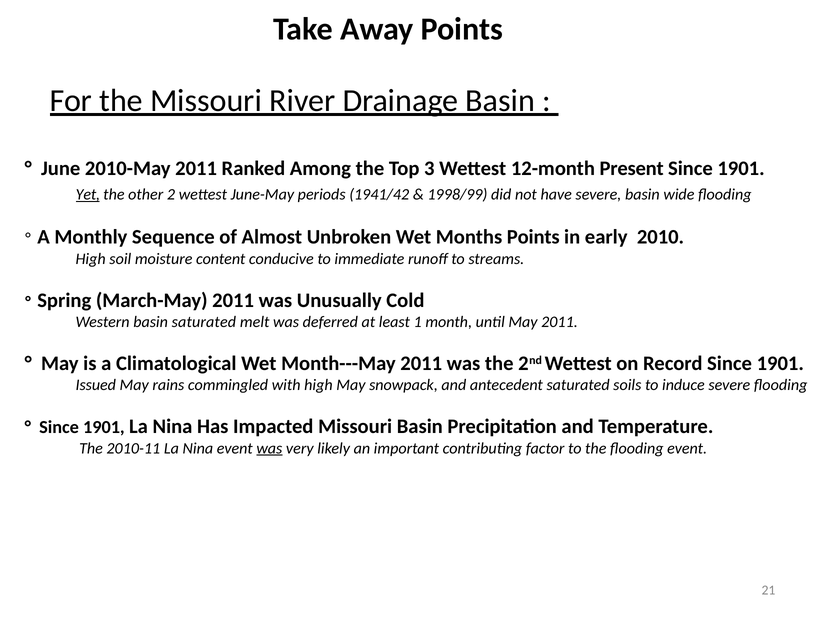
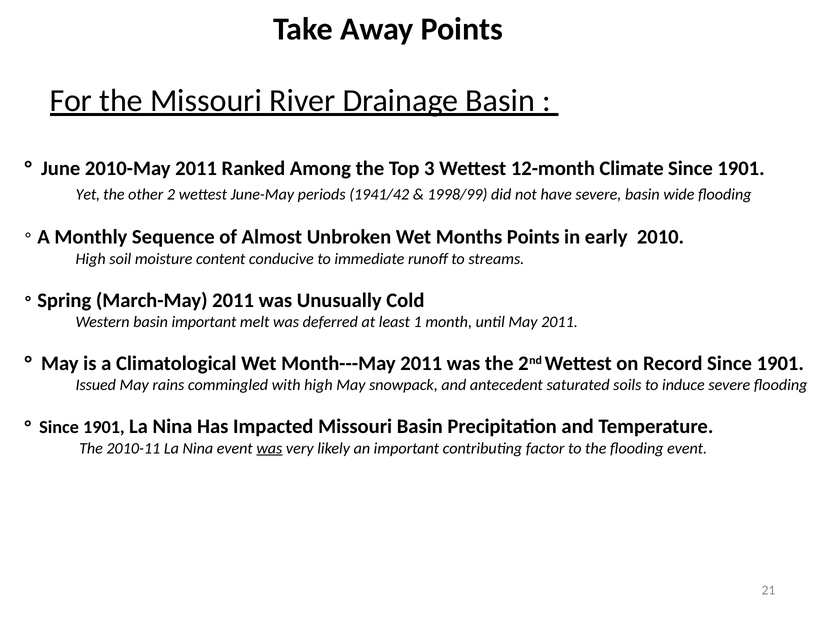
Present: Present -> Climate (632, 169)
Yet underline: present -> none (88, 195)
basin saturated: saturated -> important (204, 322)
